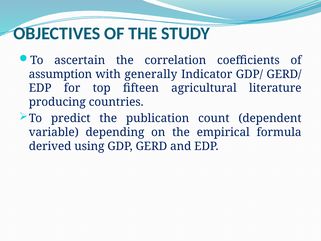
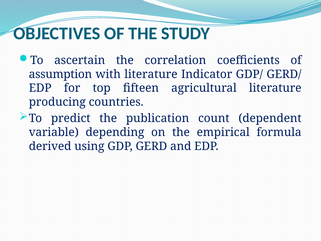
with generally: generally -> literature (151, 74)
